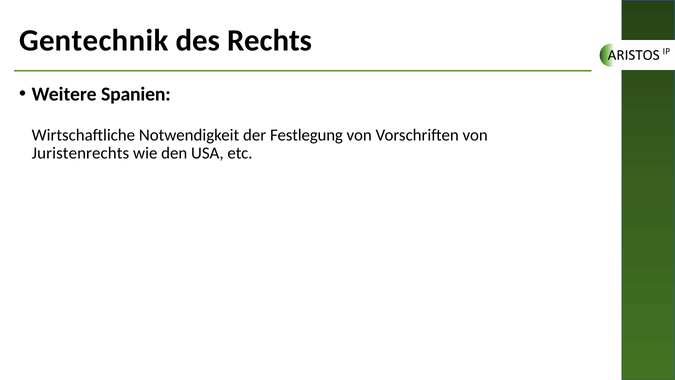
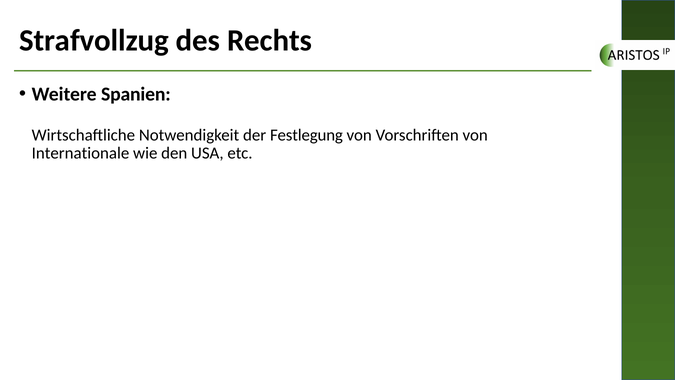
Gentechnik: Gentechnik -> Strafvollzug (94, 41)
Juristenrechts: Juristenrechts -> Internationale (81, 153)
